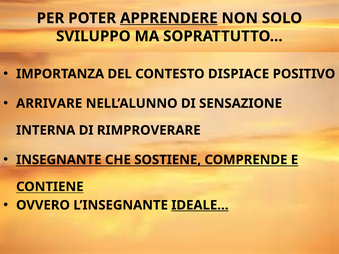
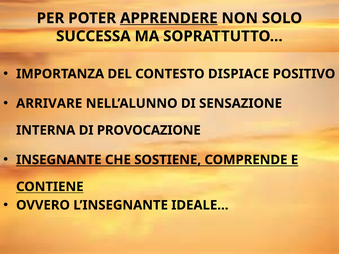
SVILUPPO: SVILUPPO -> SUCCESSA (93, 36)
RIMPROVERARE: RIMPROVERARE -> PROVOCAZIONE (149, 130)
IDEALE… underline: present -> none (200, 205)
